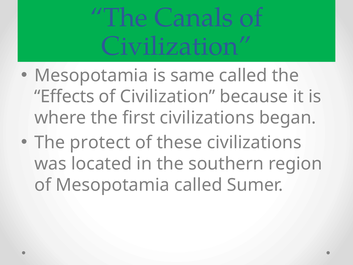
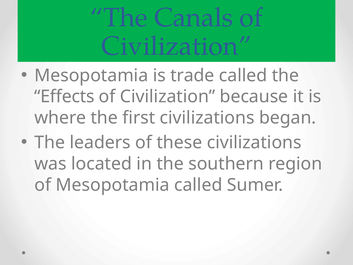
same: same -> trade (192, 75)
protect: protect -> leaders (100, 142)
